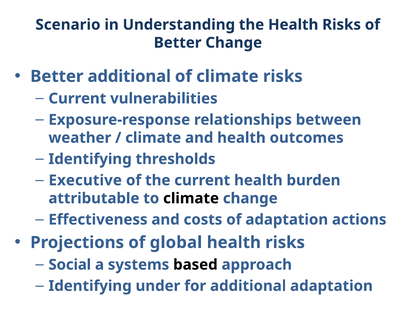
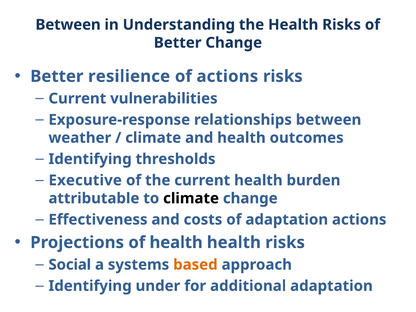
Scenario: Scenario -> Between (68, 25)
Better additional: additional -> resilience (129, 76)
of climate: climate -> actions (227, 76)
of global: global -> health (176, 242)
based colour: black -> orange (195, 265)
